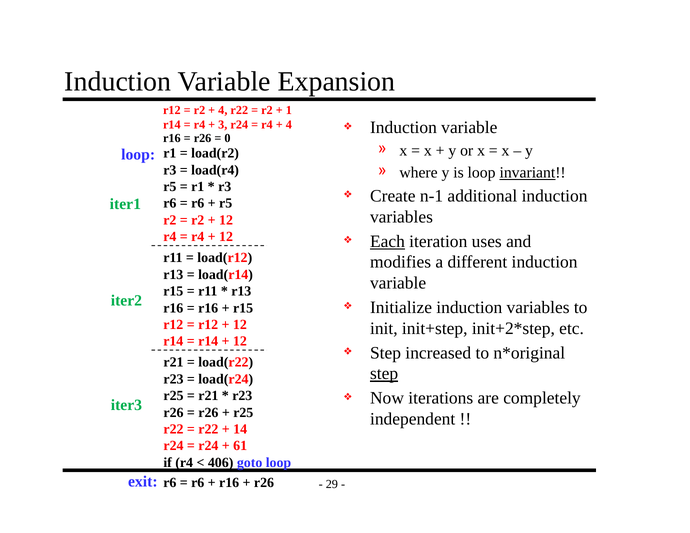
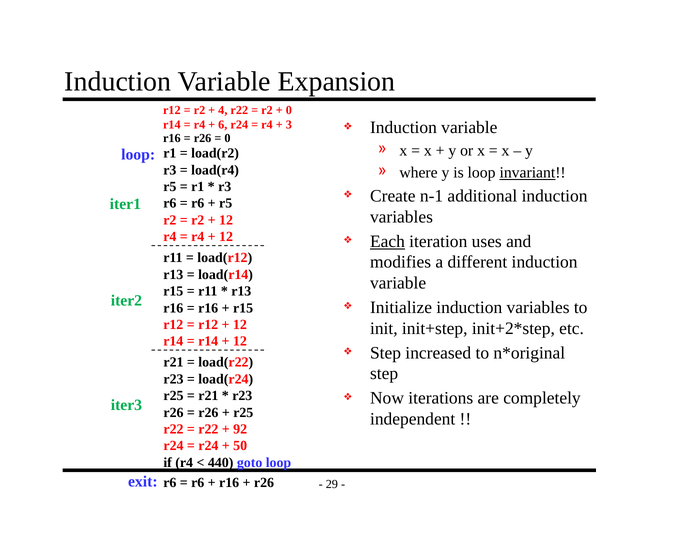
1: 1 -> 0 (289, 110)
3: 3 -> 6 (223, 125)
4: 4 -> 3 (289, 125)
step underline: present -> none (384, 374)
14: 14 -> 92 (240, 429)
61: 61 -> 50 (240, 446)
406: 406 -> 440 (221, 463)
